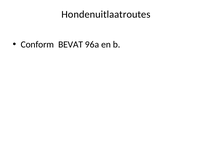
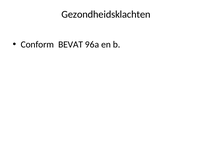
Hondenuitlaatroutes: Hondenuitlaatroutes -> Gezondheidsklachten (106, 14)
